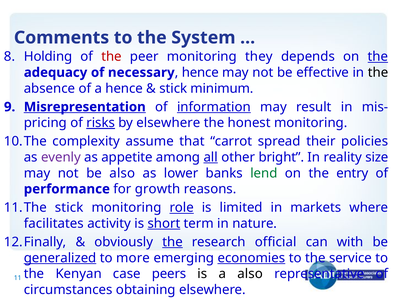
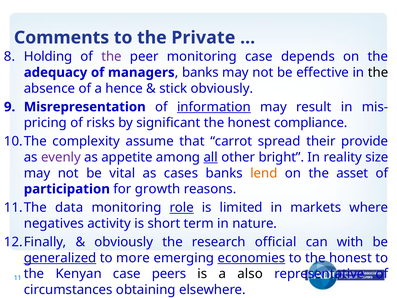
System: System -> Private (203, 38)
the colour: red -> purple (111, 57)
monitoring they: they -> case (259, 57)
the underline: present -> none (378, 57)
necessary: necessary -> managers (141, 72)
hence: hence -> banks (200, 72)
stick minimum: minimum -> obviously (222, 88)
Misrepresentation underline: present -> none (85, 107)
risks underline: present -> none (101, 123)
by elsewhere: elsewhere -> significant (168, 123)
honest monitoring: monitoring -> compliance (311, 123)
policies: policies -> provide (365, 141)
be also: also -> vital (122, 173)
lower: lower -> cases (181, 173)
lend colour: green -> orange (264, 173)
entry: entry -> asset (352, 173)
performance: performance -> participation (67, 189)
stick: stick -> data (69, 207)
facilitates: facilitates -> negatives (54, 223)
short underline: present -> none (164, 223)
the underline: present -> none (173, 242)
to the service: service -> honest (350, 258)
